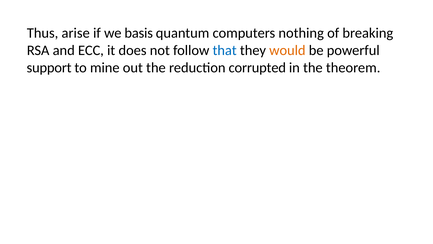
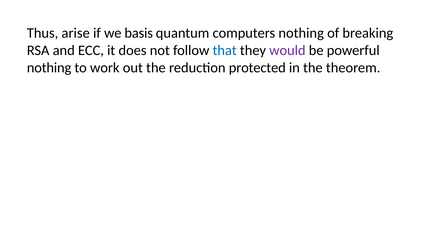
would colour: orange -> purple (287, 50)
support: support -> nothing (49, 68)
mine: mine -> work (105, 68)
corrupted: corrupted -> protected (257, 68)
